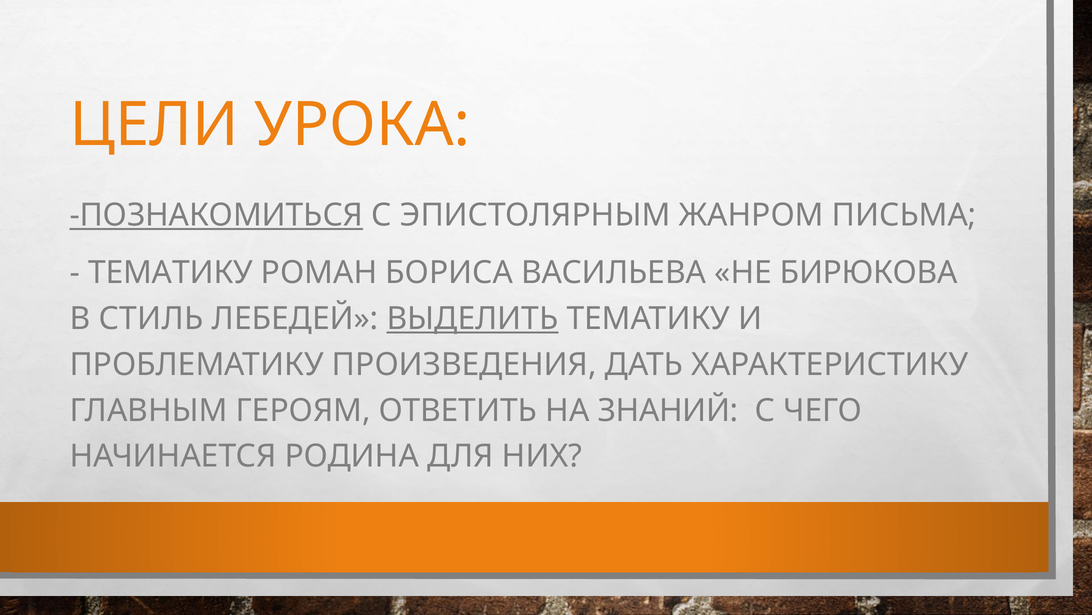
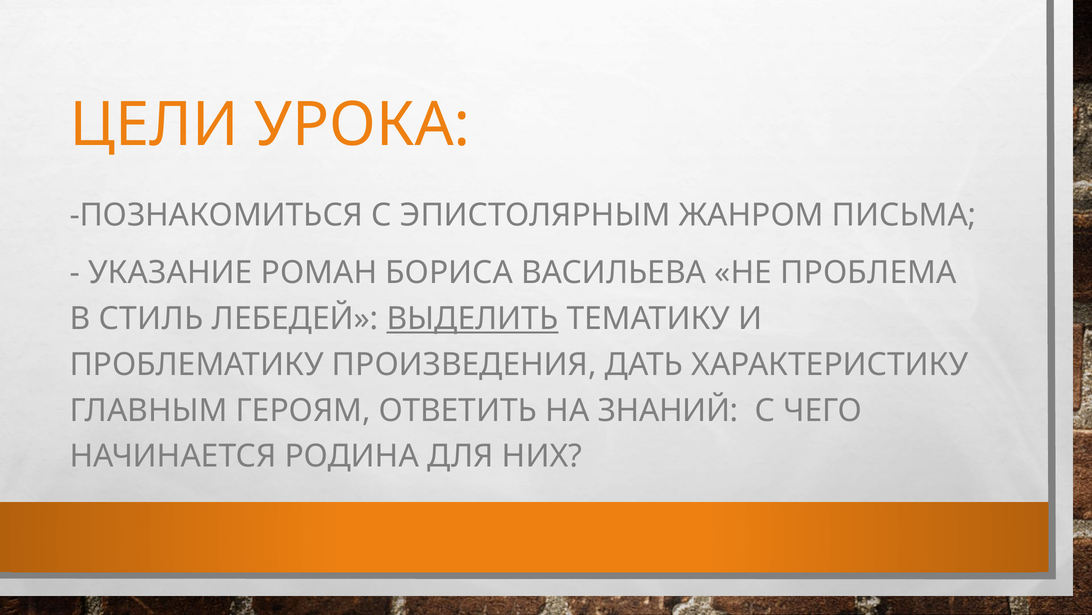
ПОЗНАКОМИТЬСЯ underline: present -> none (216, 215)
ТЕМАТИКУ: ТЕМАТИКУ -> УКАЗАНИЕ (170, 272)
БИРЮКОВА: БИРЮКОВА -> ПРОБЛЕМА (868, 272)
